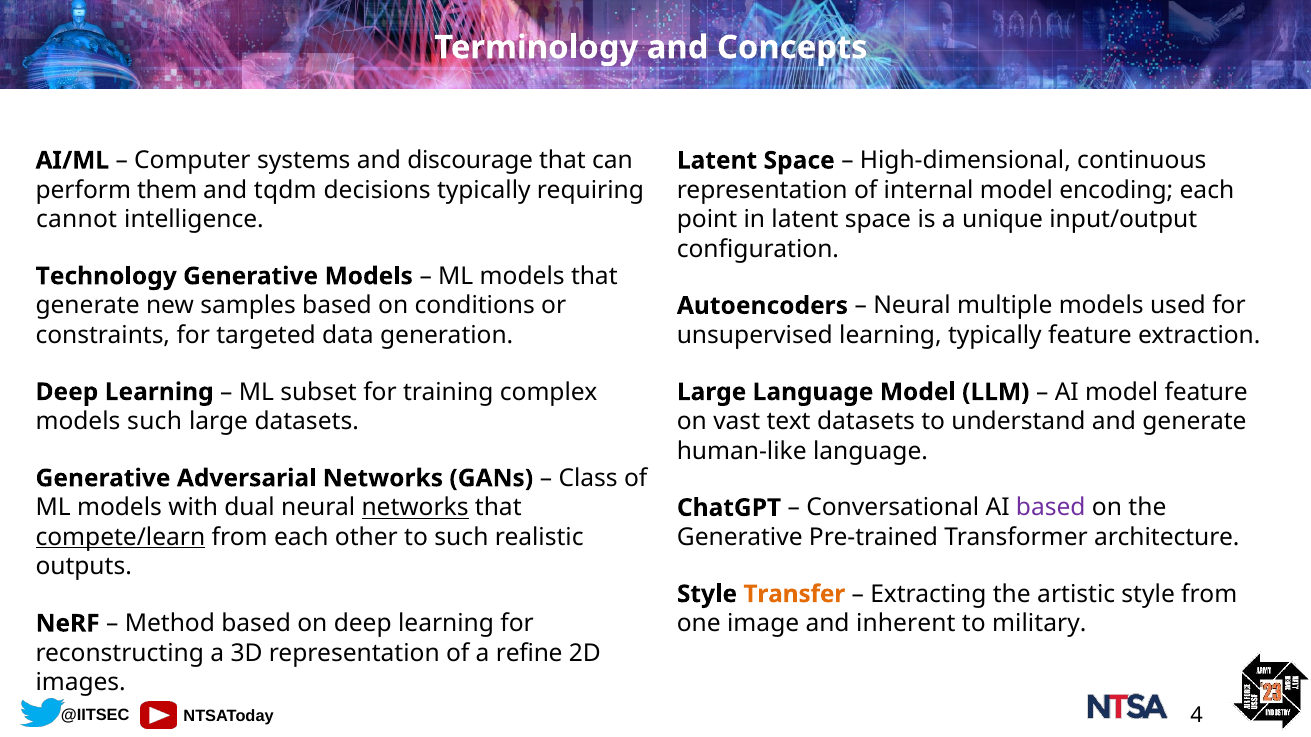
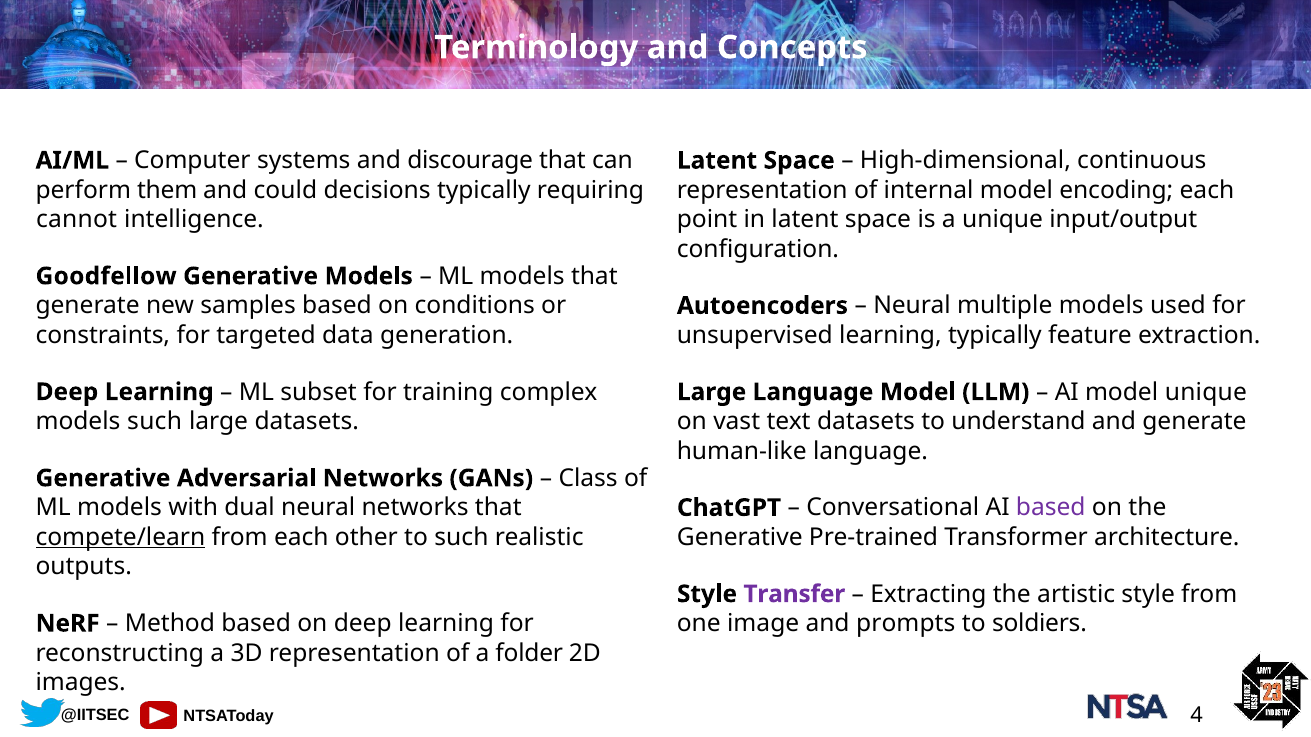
tqdm: tqdm -> could (285, 190)
Technology: Technology -> Goodfellow (106, 276)
model feature: feature -> unique (1206, 392)
networks underline: present -> none (415, 508)
Transfer colour: orange -> purple (794, 594)
inherent: inherent -> prompts (906, 624)
military: military -> soldiers (1039, 624)
refine: refine -> folder (529, 653)
